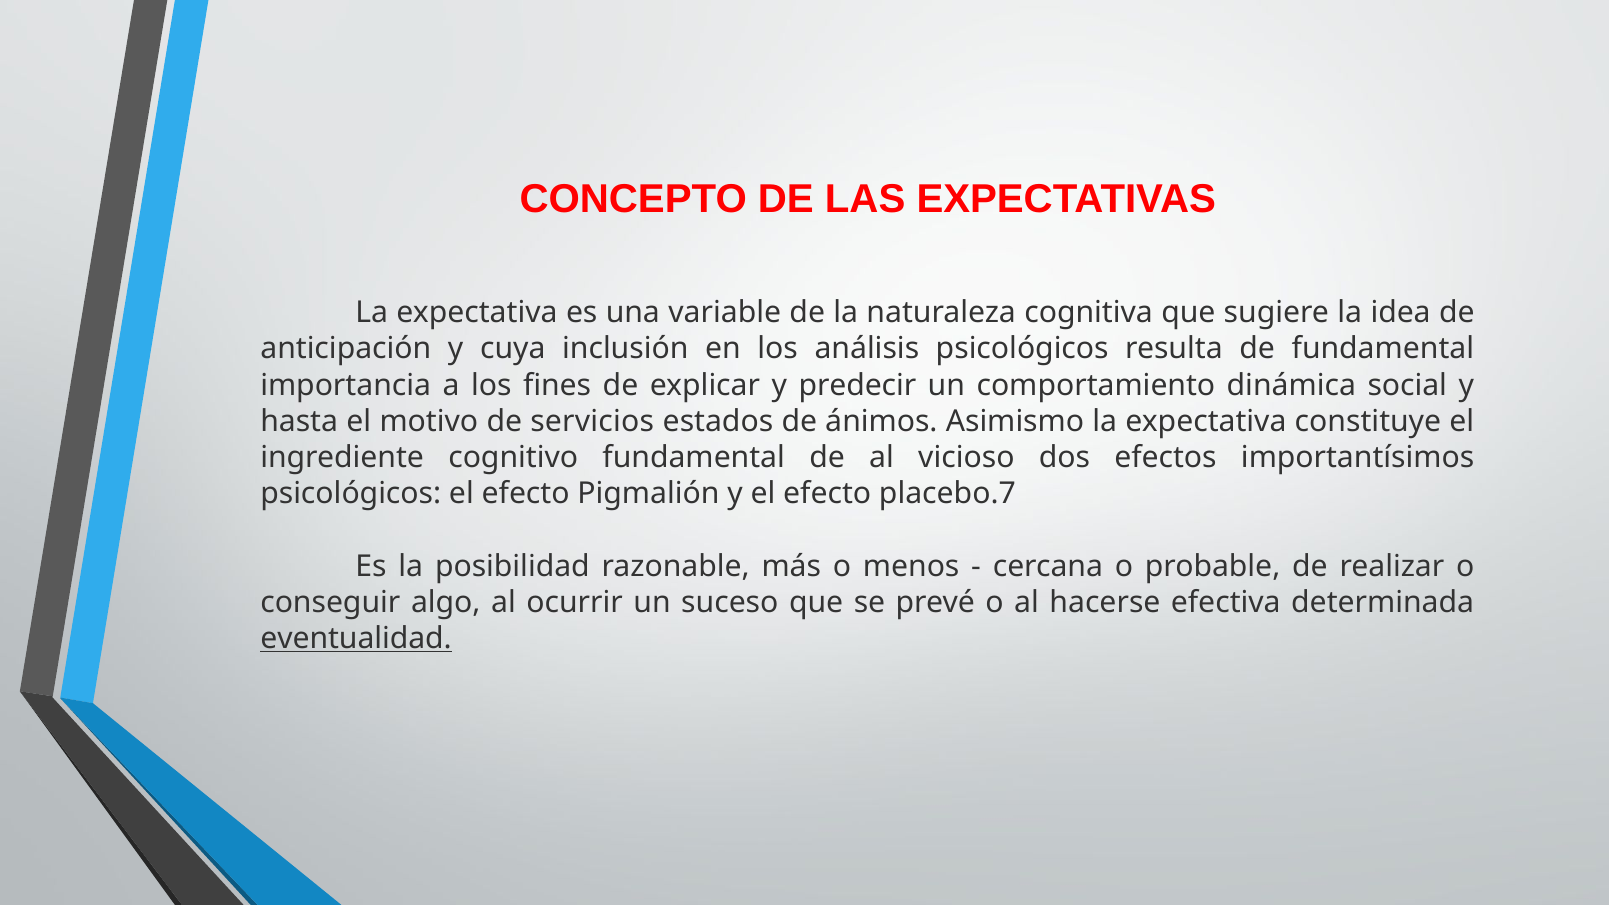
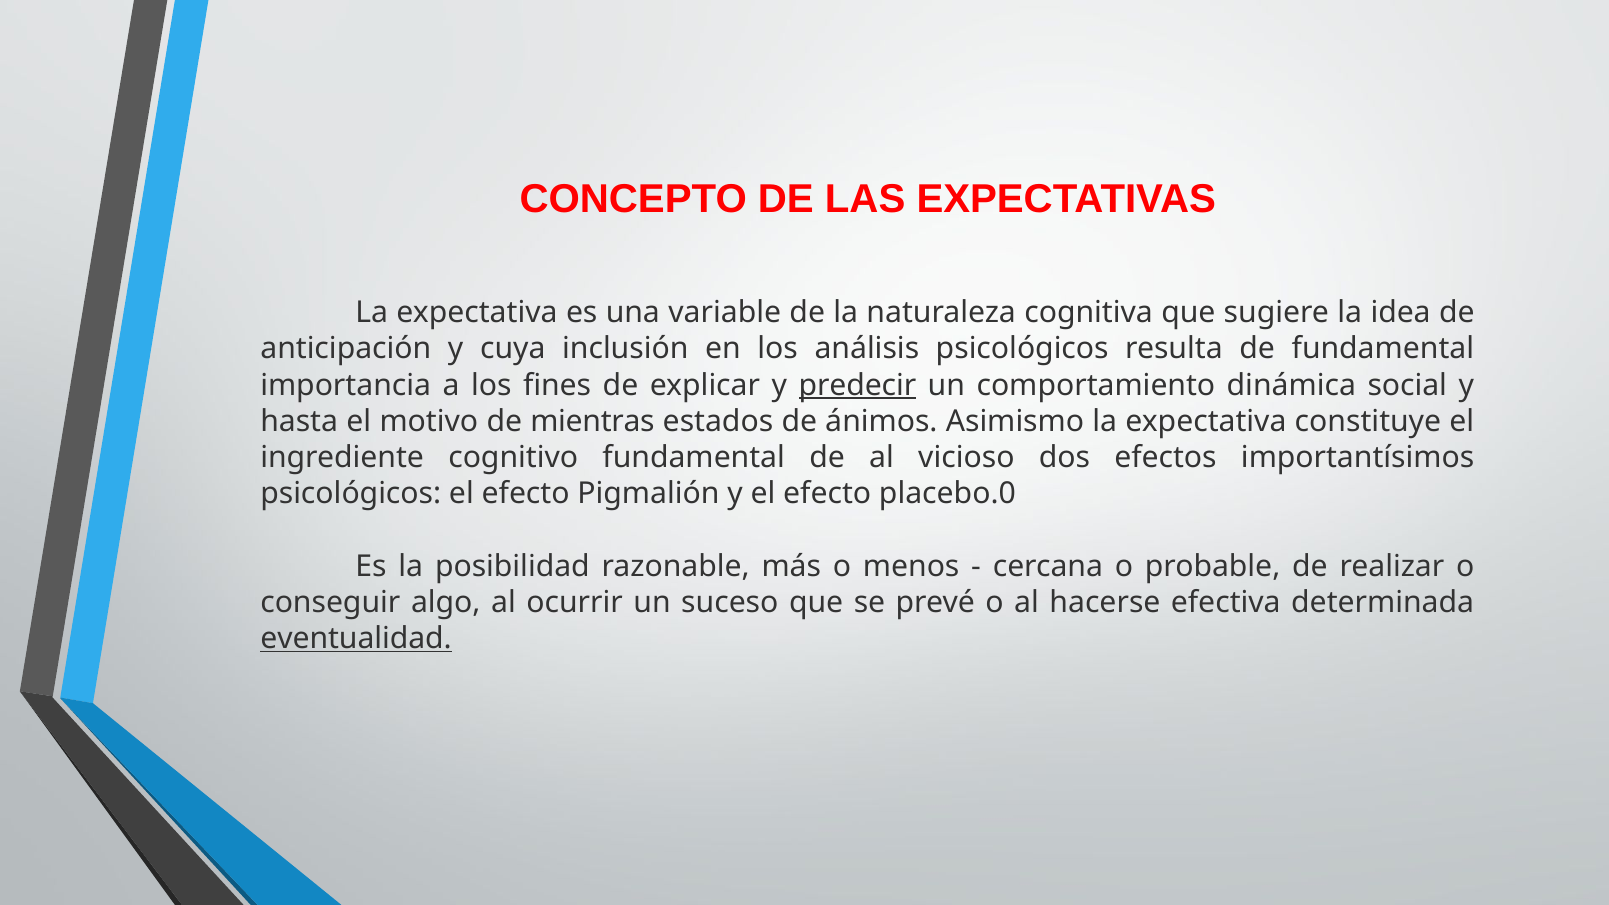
predecir underline: none -> present (857, 385)
servicios: servicios -> mientras (592, 421)
placebo.7: placebo.7 -> placebo.0 (947, 494)
